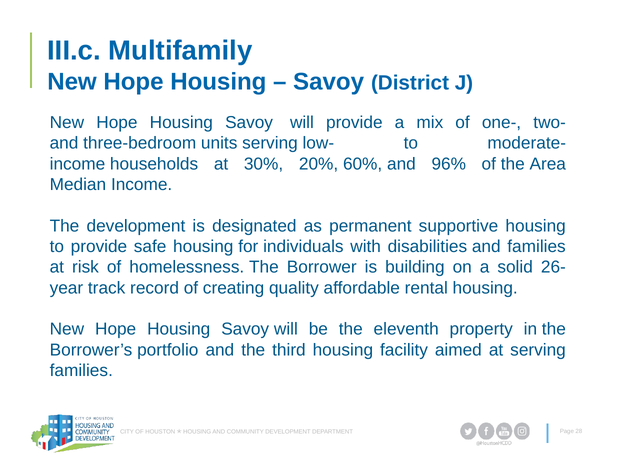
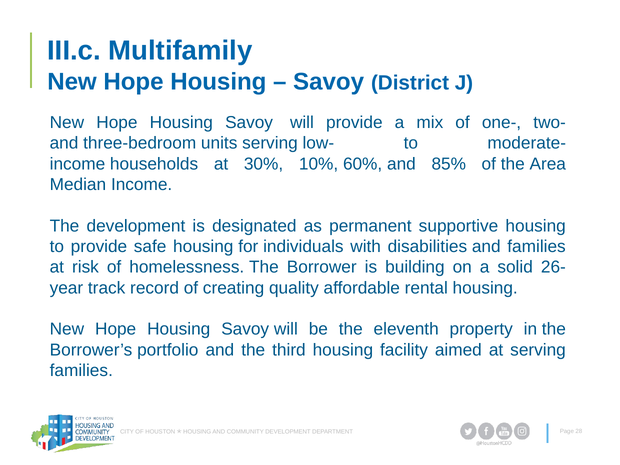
20%: 20% -> 10% (319, 164)
96%: 96% -> 85% (449, 164)
